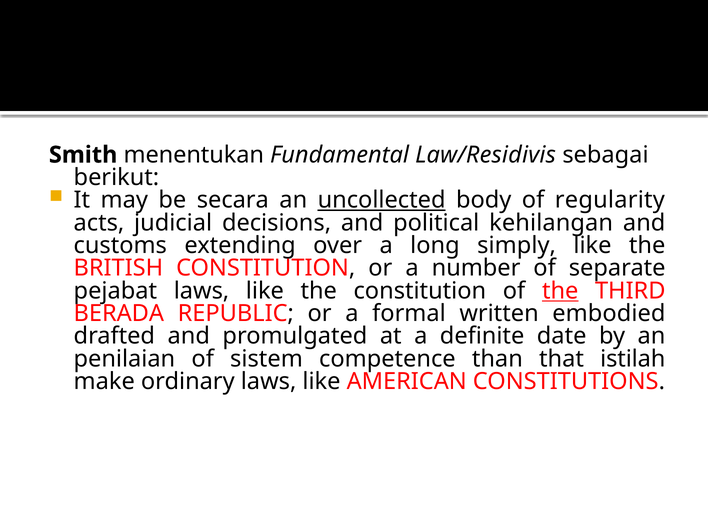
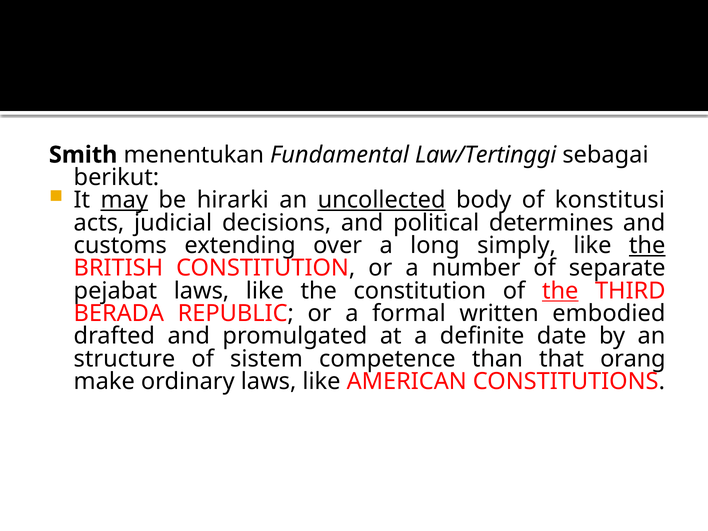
Law/Residivis: Law/Residivis -> Law/Tertinggi (486, 155)
may underline: none -> present (124, 200)
secara: secara -> hirarki (233, 200)
regularity: regularity -> konstitusi (610, 200)
kehilangan: kehilangan -> determines (551, 223)
the underline: none -> present (647, 246)
penilaian: penilaian -> structure (124, 359)
istilah: istilah -> orang (633, 359)
